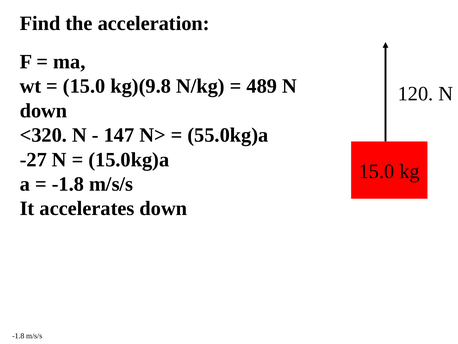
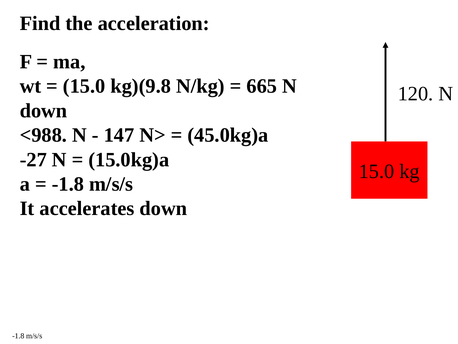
489: 489 -> 665 (262, 86)
<320: <320 -> <988 (43, 135)
55.0kg)a: 55.0kg)a -> 45.0kg)a (228, 135)
